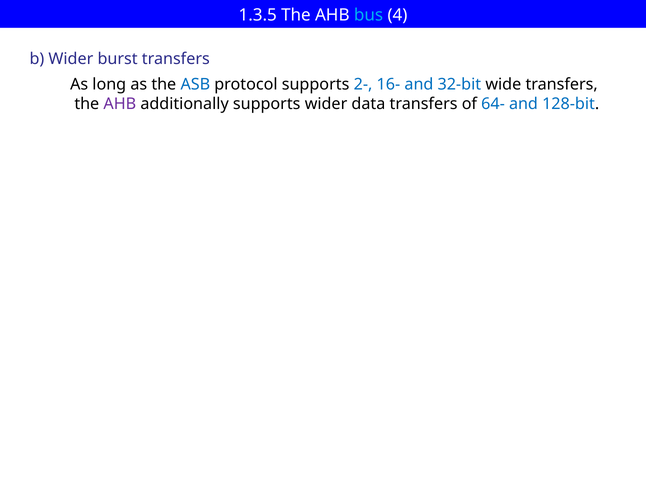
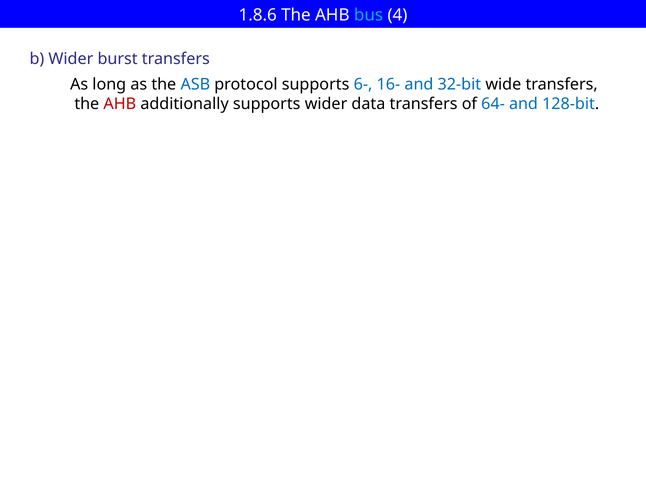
1.3.5: 1.3.5 -> 1.8.6 (258, 15)
2-: 2- -> 6- (363, 85)
AHB colour: purple -> red (120, 104)
